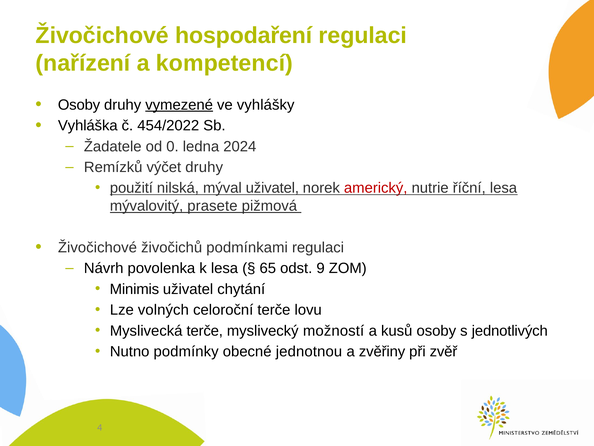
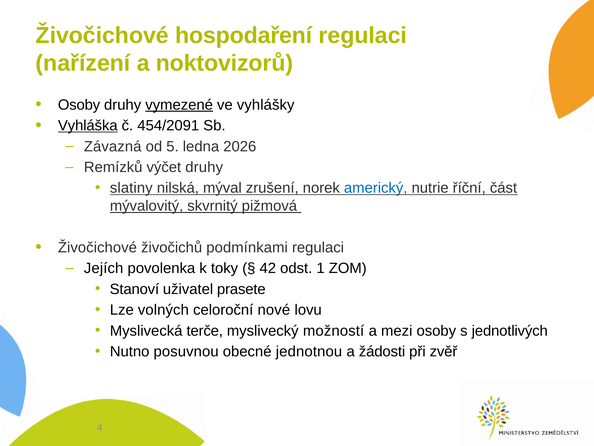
kompetencí: kompetencí -> noktovizorů (225, 63)
Vyhláška underline: none -> present (88, 125)
454/2022: 454/2022 -> 454/2091 (168, 125)
Žadatele: Žadatele -> Závazná (113, 146)
0: 0 -> 5 (172, 146)
2024: 2024 -> 2026 (240, 146)
použití: použití -> slatiny (131, 188)
mýval uživatel: uživatel -> zrušení (272, 188)
americký colour: red -> blue (376, 188)
říční lesa: lesa -> část (503, 188)
prasete: prasete -> skvrnitý (212, 206)
Návrh: Návrh -> Jejích (104, 268)
k lesa: lesa -> toky (225, 268)
65: 65 -> 42 (268, 268)
9: 9 -> 1 (321, 268)
Minimis: Minimis -> Stanoví (134, 289)
chytání: chytání -> prasete (241, 289)
celoroční terče: terče -> nové (274, 310)
kusů: kusů -> mezi (397, 330)
podmínky: podmínky -> posuvnou (186, 351)
zvěřiny: zvěřiny -> žádosti (382, 351)
